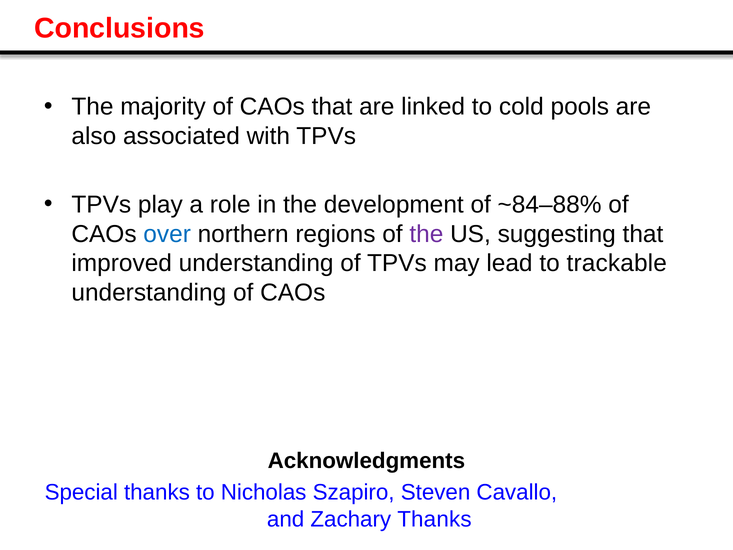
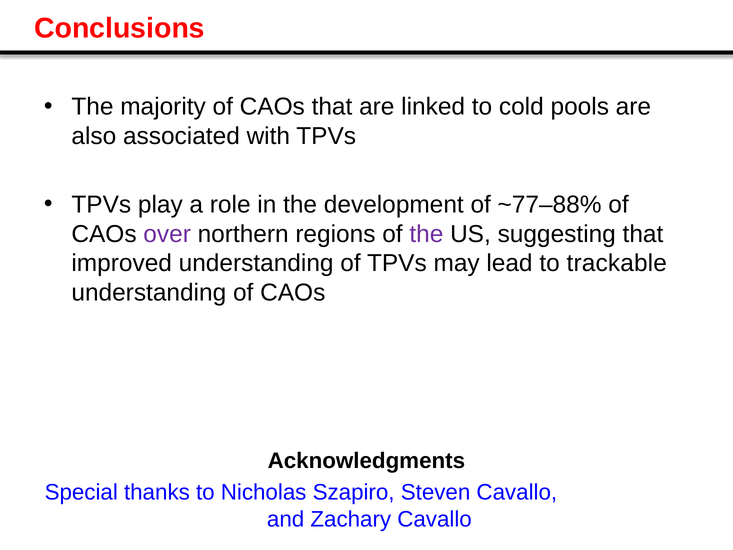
~84–88%: ~84–88% -> ~77–88% (550, 205)
over colour: blue -> purple (167, 234)
Zachary Thanks: Thanks -> Cavallo (435, 519)
